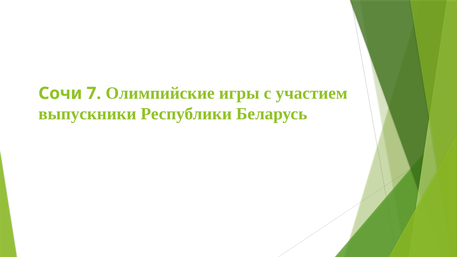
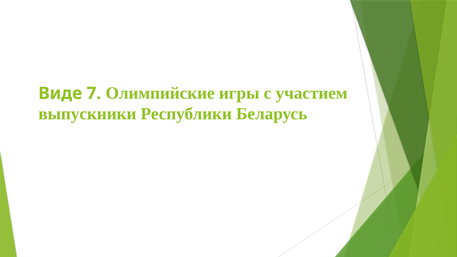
Сочи: Сочи -> Виде (60, 93)
